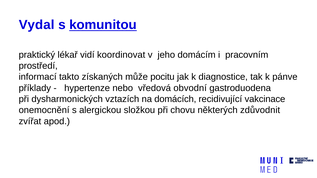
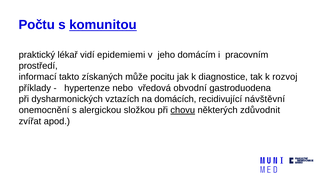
Vydal: Vydal -> Počtu (37, 25)
koordinovat: koordinovat -> epidemiemi (121, 55)
pánve: pánve -> rozvoj (285, 77)
vakcinace: vakcinace -> návštěvní (265, 99)
chovu underline: none -> present (183, 110)
